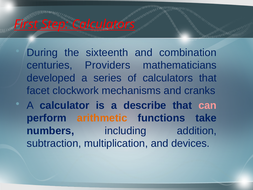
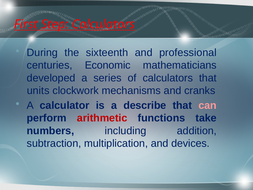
combination: combination -> professional (188, 53)
Providers: Providers -> Economic (108, 65)
facet: facet -> units (38, 91)
arithmetic colour: orange -> red (102, 118)
